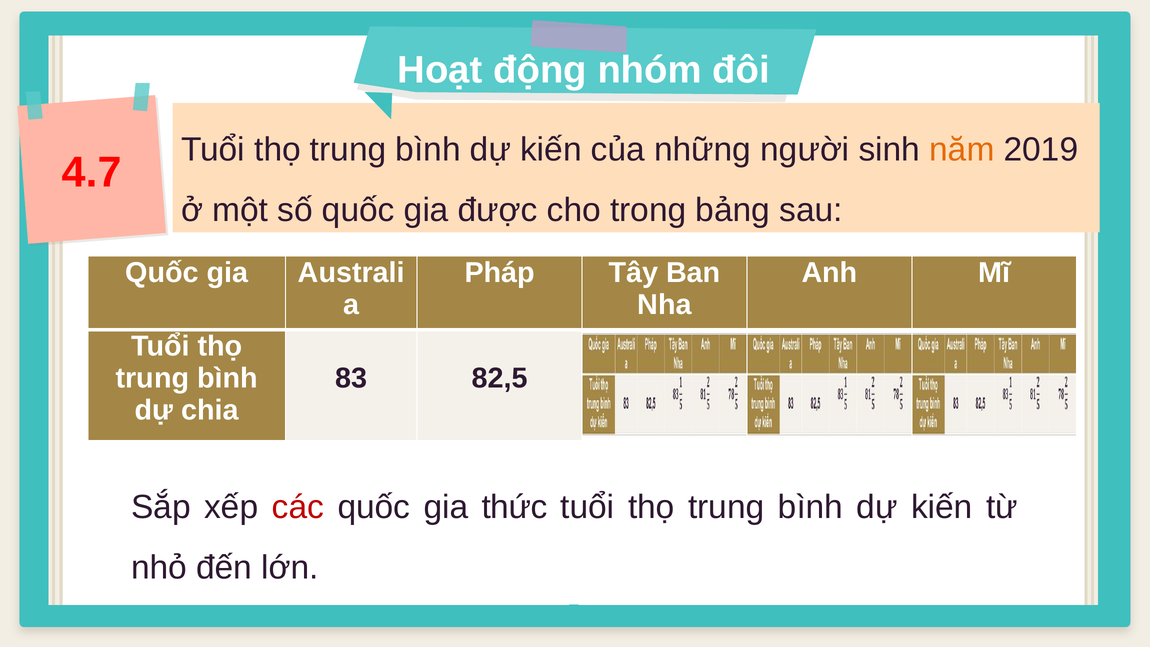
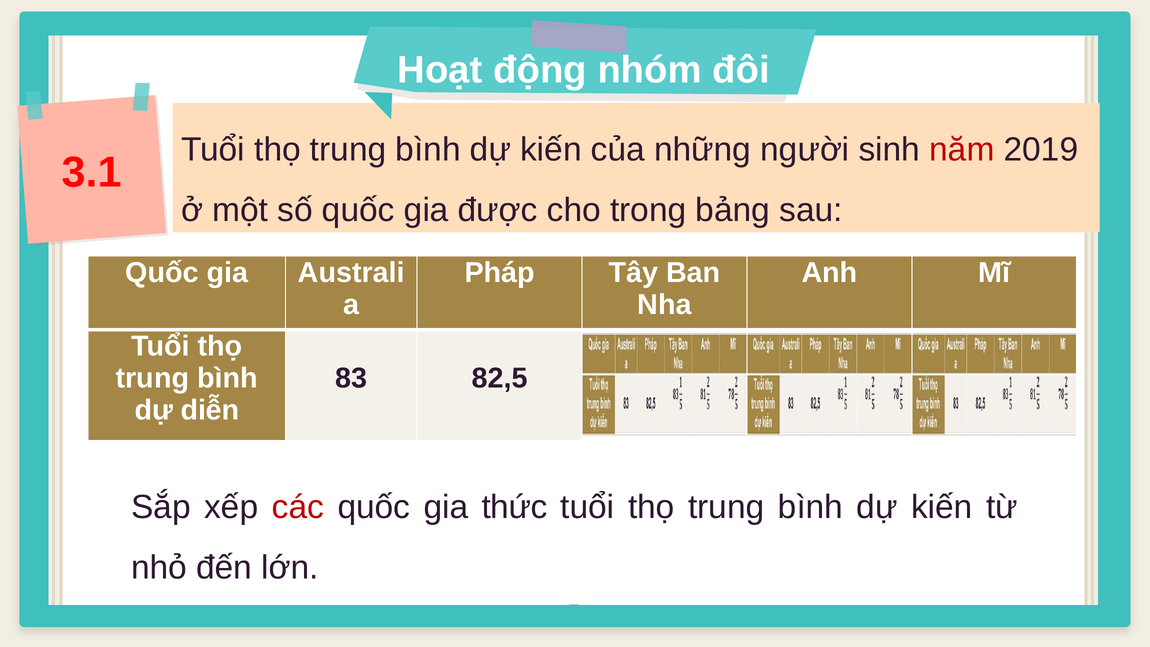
năm colour: orange -> red (962, 150)
4.7: 4.7 -> 3.1 (92, 172)
chia: chia -> diễn (210, 410)
